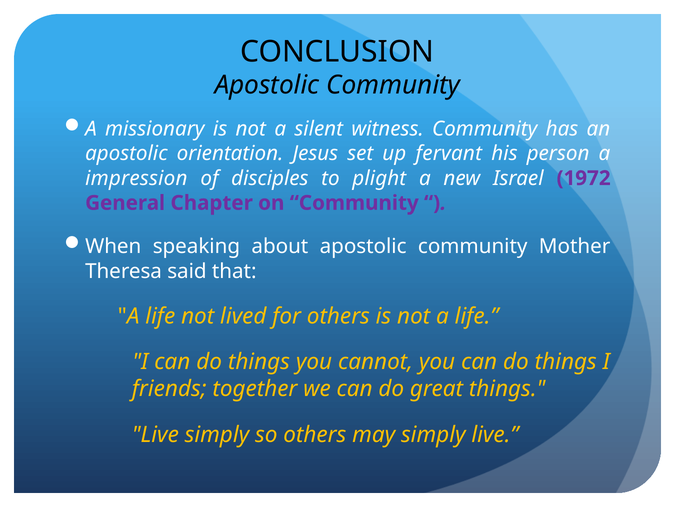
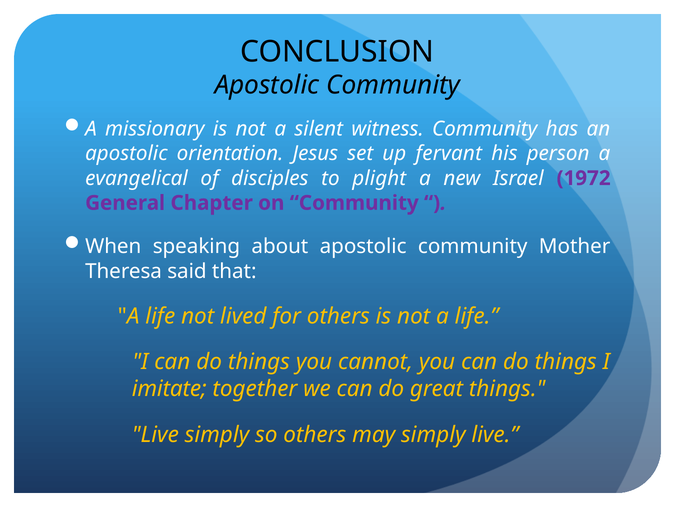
impression: impression -> evangelical (136, 178)
friends: friends -> imitate (169, 388)
